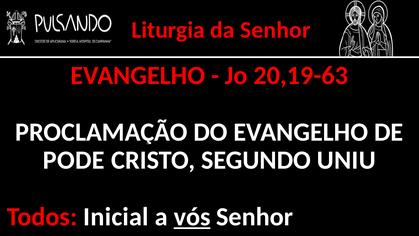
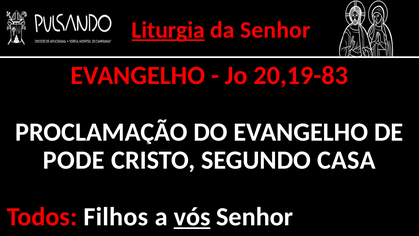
Liturgia underline: none -> present (168, 30)
20,19-63: 20,19-63 -> 20,19-83 (301, 75)
UNIU: UNIU -> CASA (346, 160)
Inicial: Inicial -> Filhos (116, 217)
